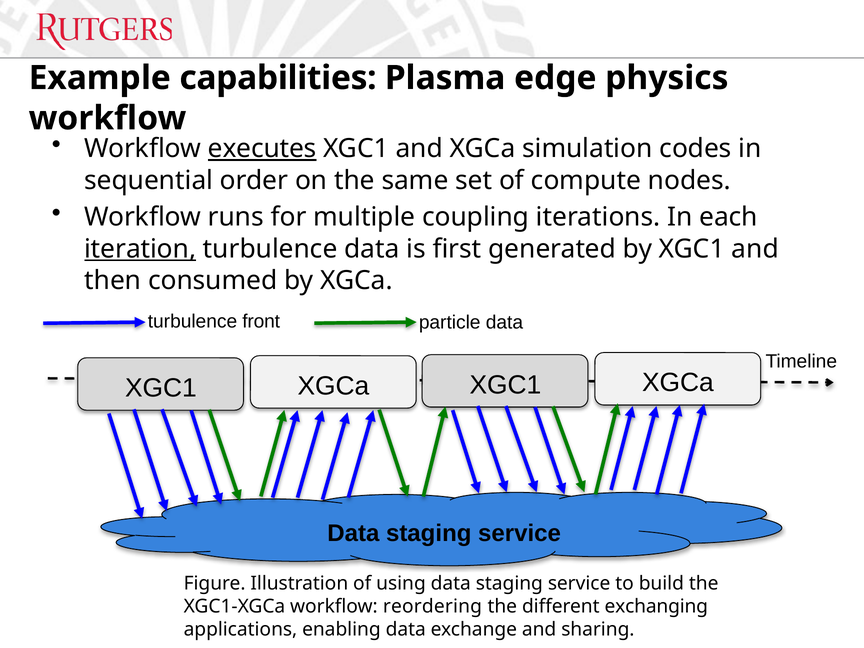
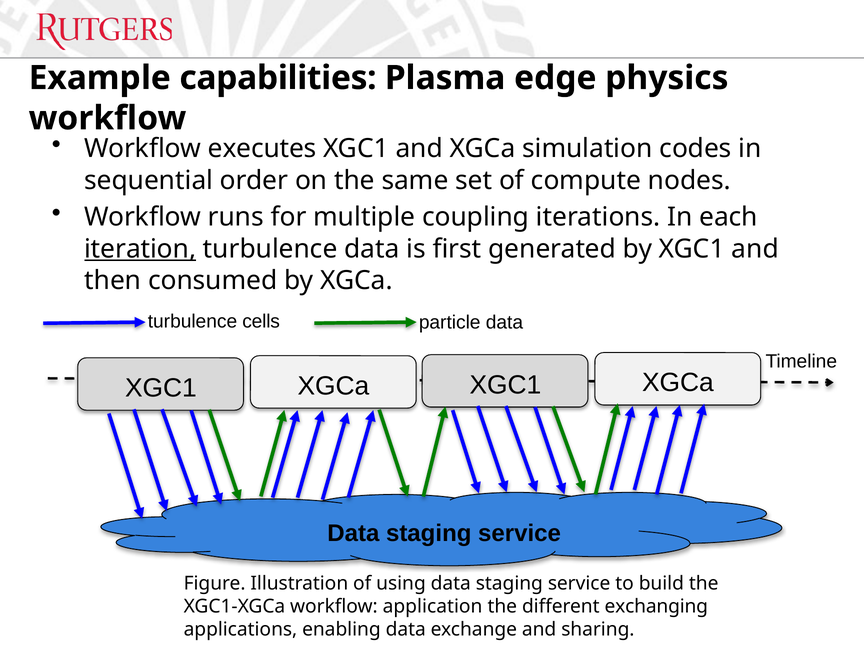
executes underline: present -> none (262, 149)
front: front -> cells (261, 321)
reordering: reordering -> application (433, 606)
